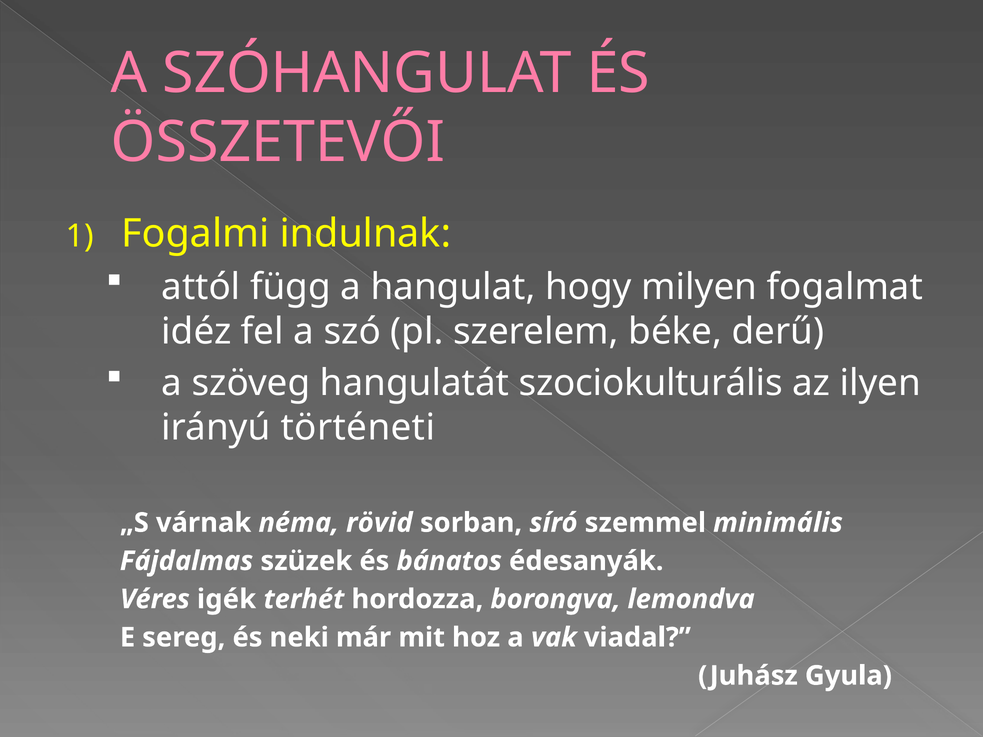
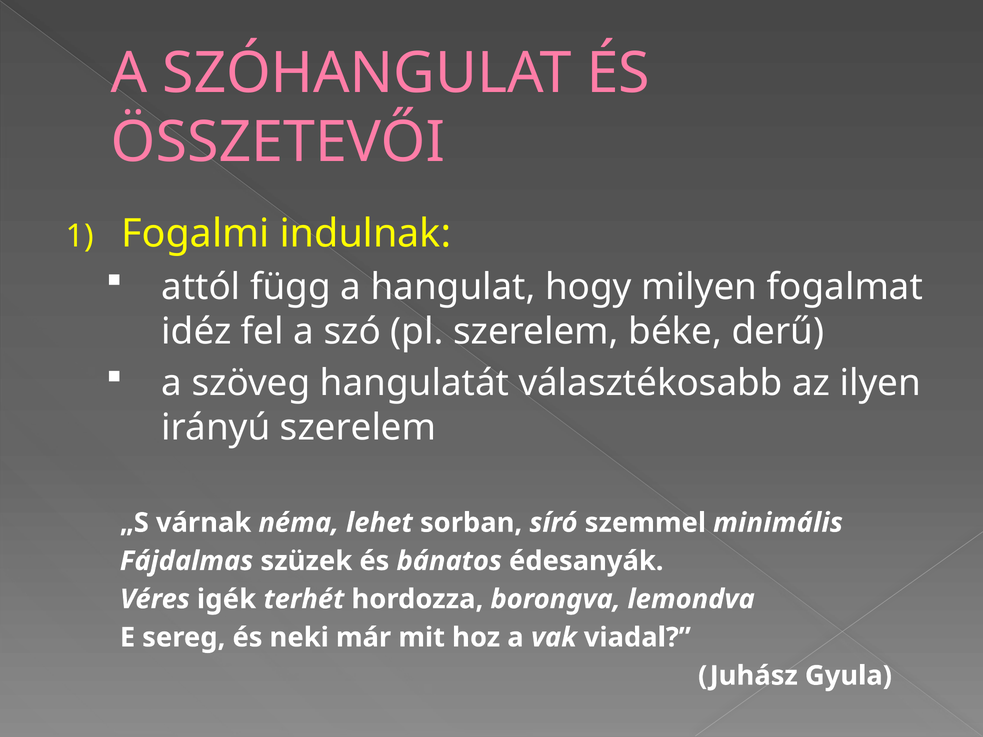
szociokulturális: szociokulturális -> választékosabb (651, 383)
irányú történeti: történeti -> szerelem (358, 428)
rövid: rövid -> lehet (379, 523)
